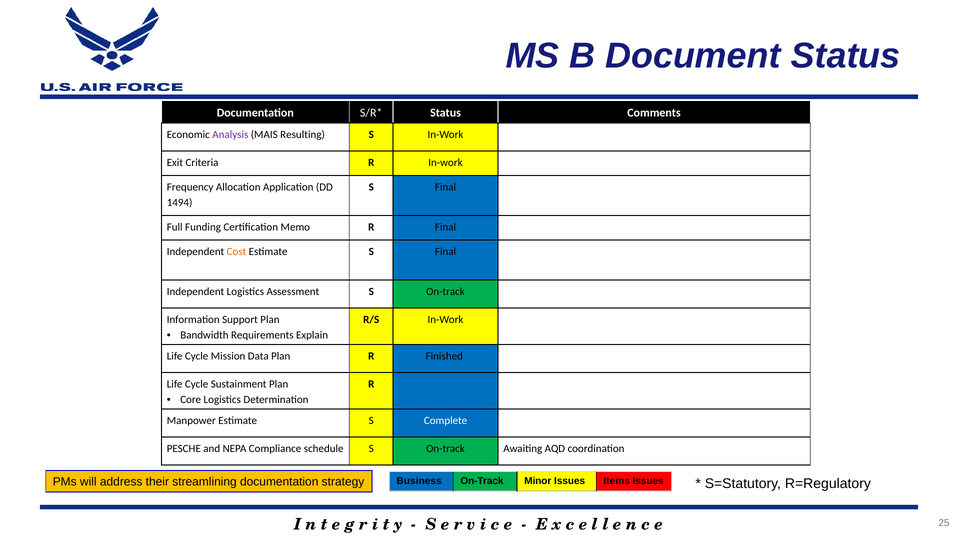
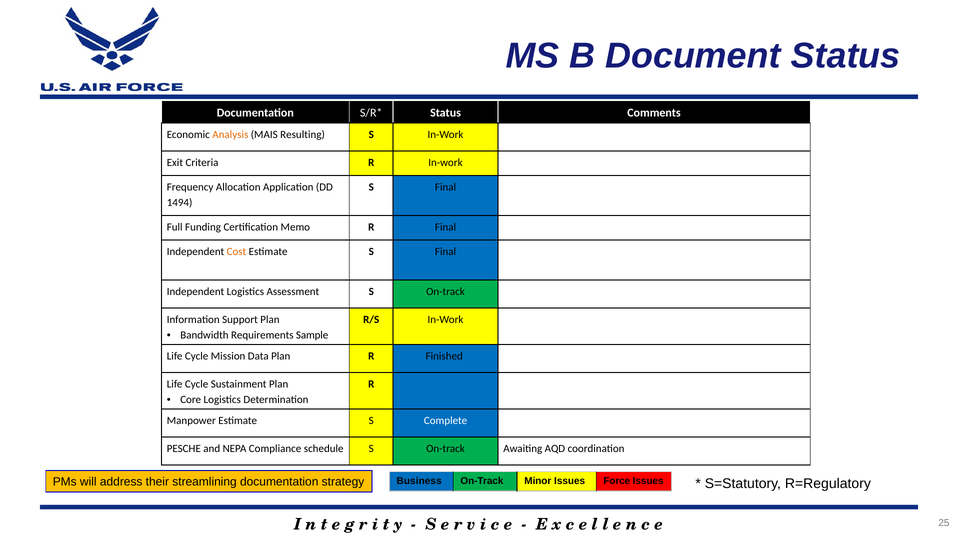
Analysis colour: purple -> orange (230, 135)
Explain: Explain -> Sample (312, 335)
Items: Items -> Force (617, 481)
